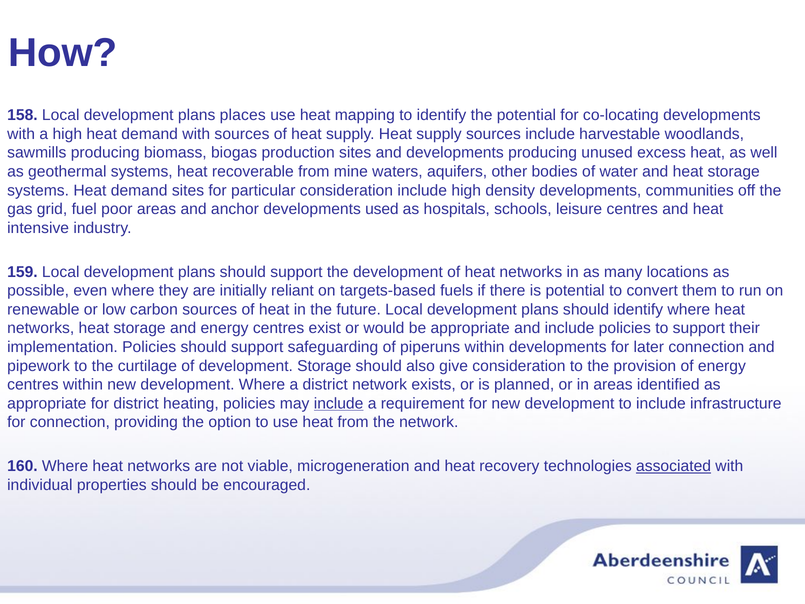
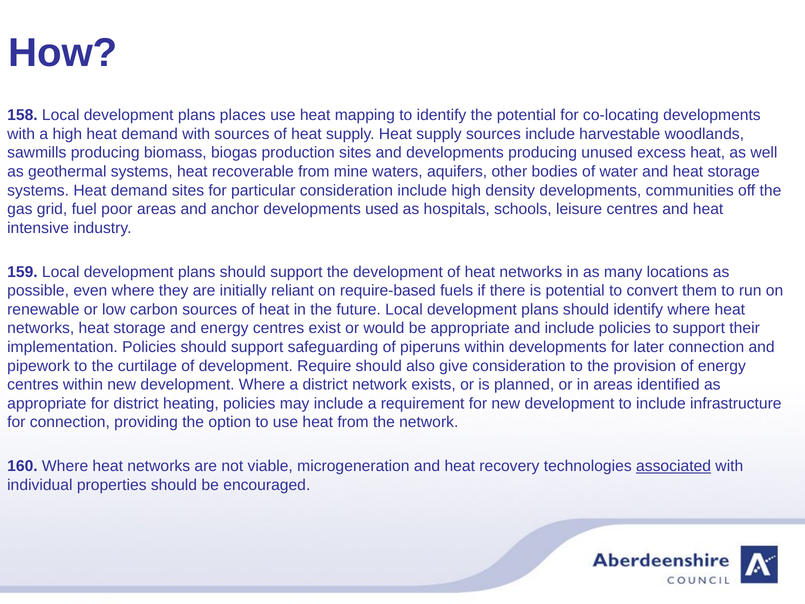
targets-based: targets-based -> require-based (388, 291)
development Storage: Storage -> Require (324, 366)
include underline: present -> none (339, 403)
